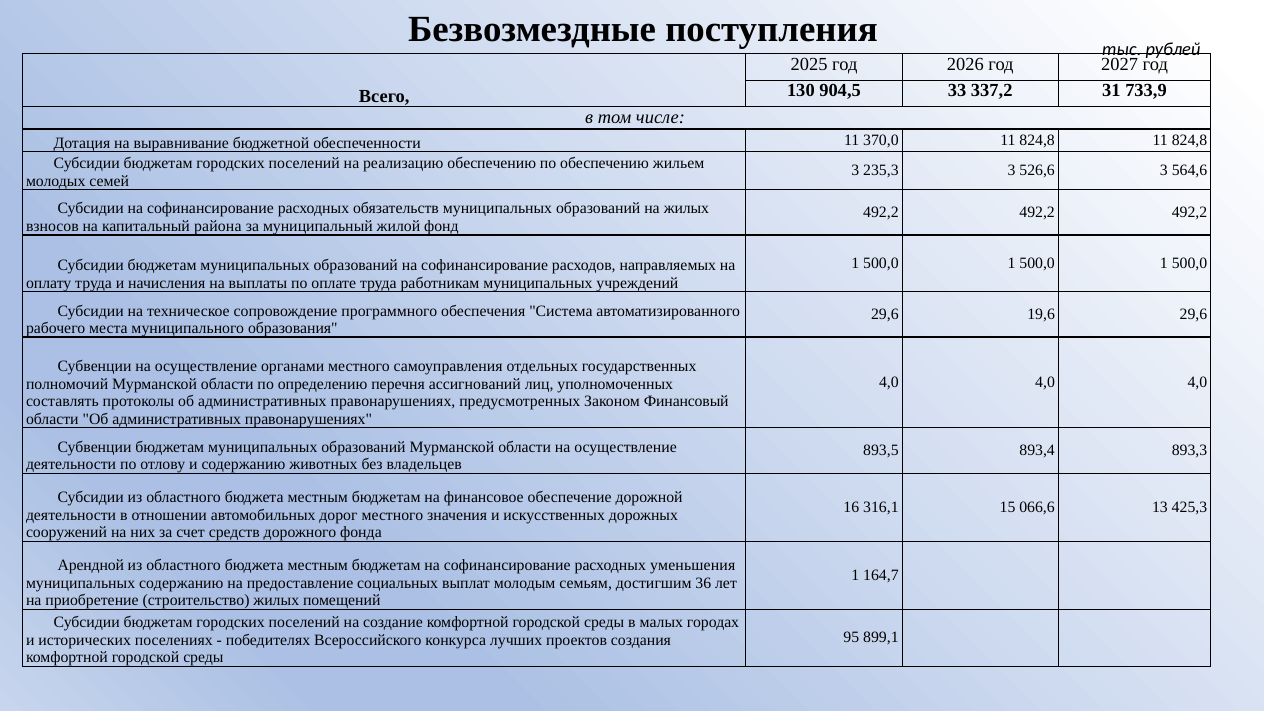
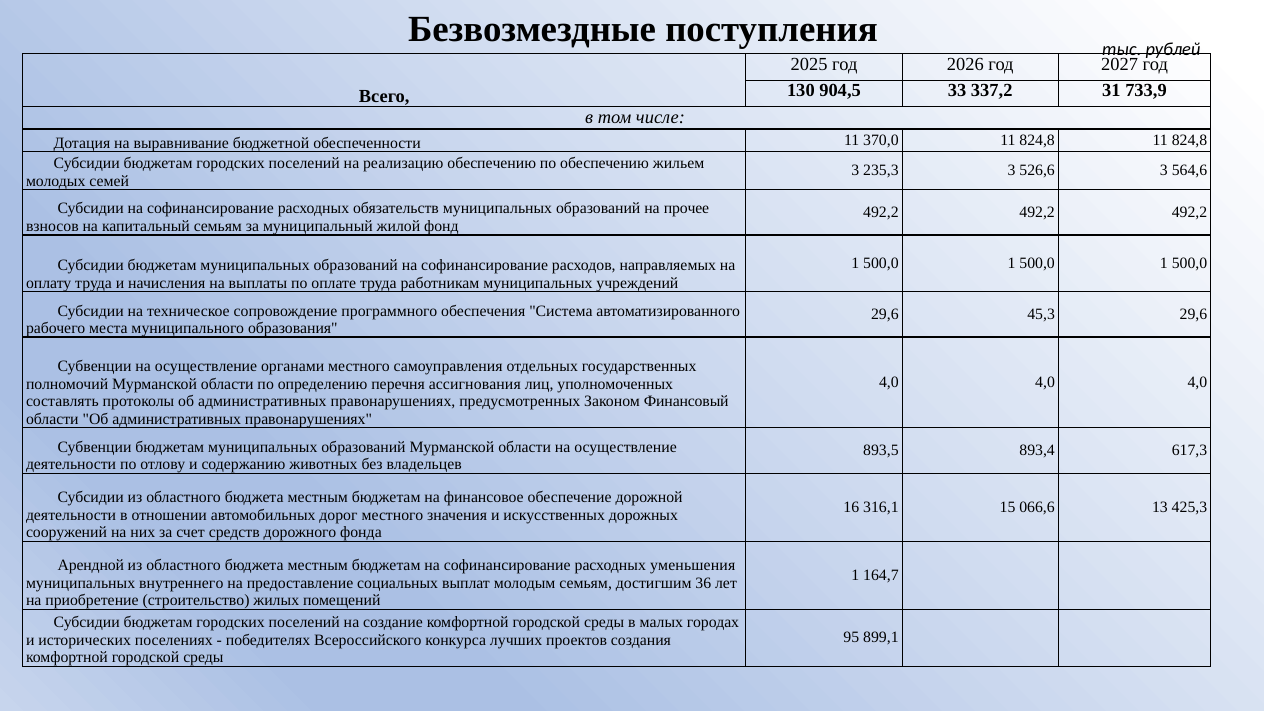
на жилых: жилых -> прочее (686, 209)
капитальный района: района -> семьям (218, 226)
19,6: 19,6 -> 45,3 (1041, 314)
ассигнований: ассигнований -> ассигнования (475, 384)
893,3: 893,3 -> 617,3 (1190, 450)
муниципальных содержанию: содержанию -> внутреннего (181, 583)
